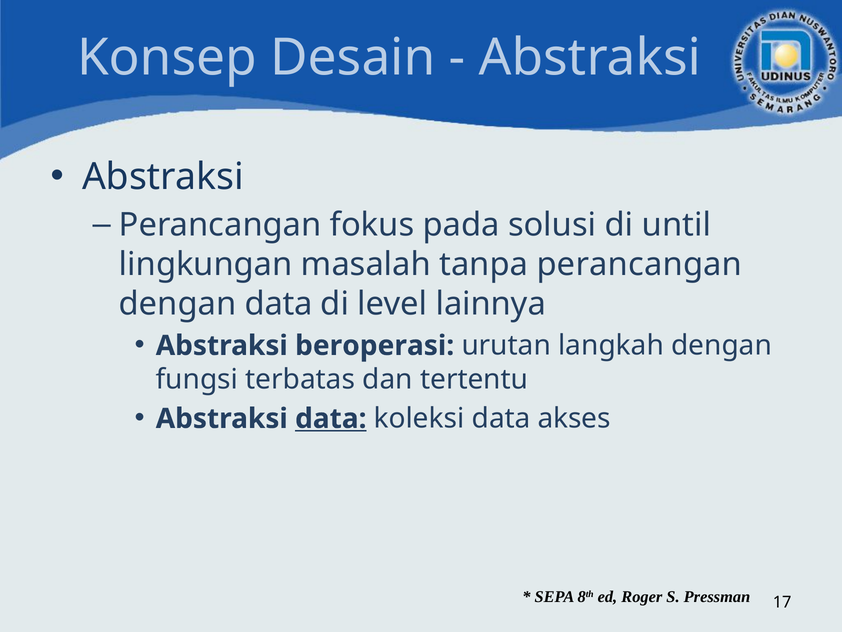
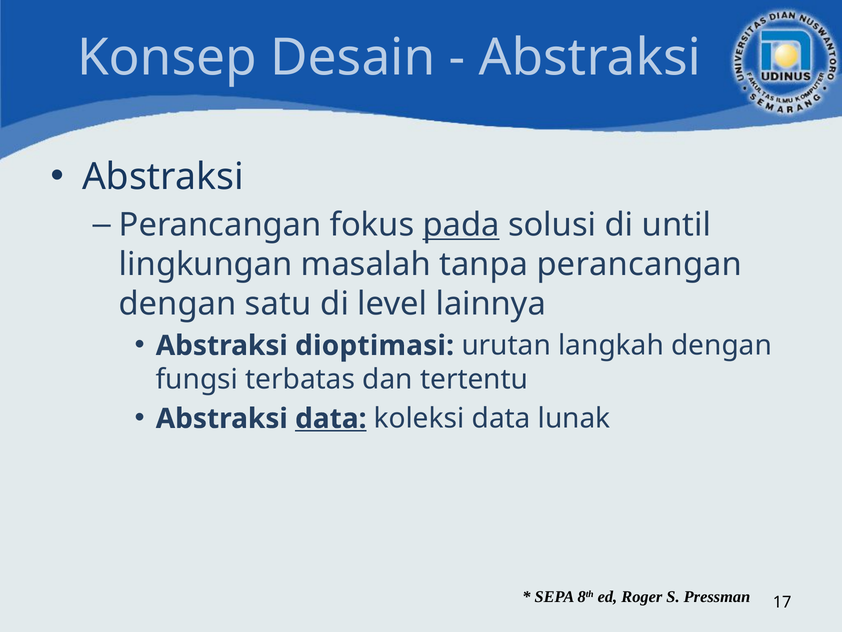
pada underline: none -> present (461, 225)
dengan data: data -> satu (278, 304)
beroperasi: beroperasi -> dioptimasi (375, 345)
akses: akses -> lunak (574, 418)
